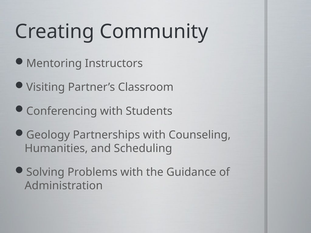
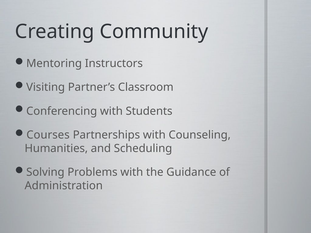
Geology: Geology -> Courses (48, 135)
